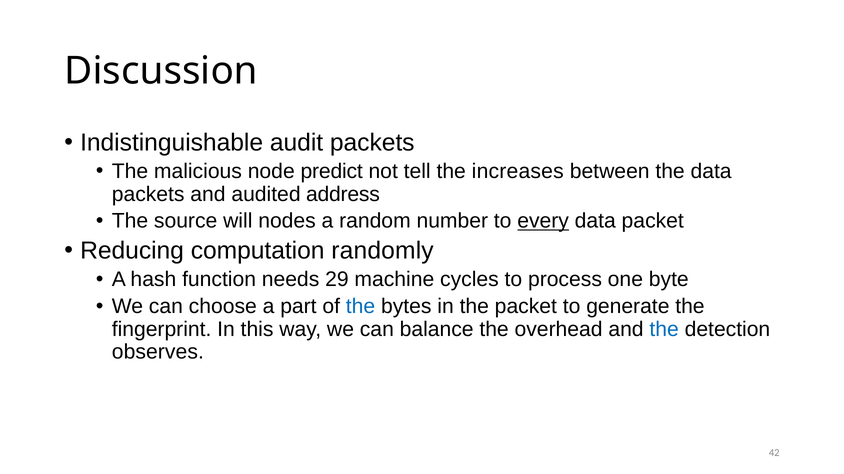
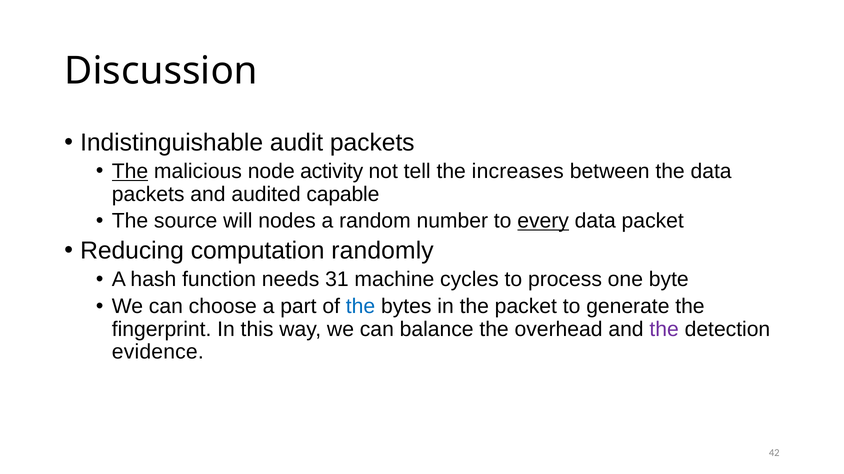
The underline: none -> present (130, 172)
predict: predict -> activity (332, 172)
address: address -> capable (343, 194)
29: 29 -> 31 (337, 280)
the colour: blue -> purple (664, 330)
observes: observes -> evidence (158, 352)
